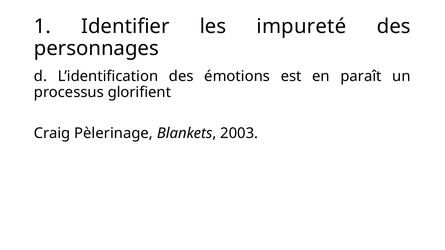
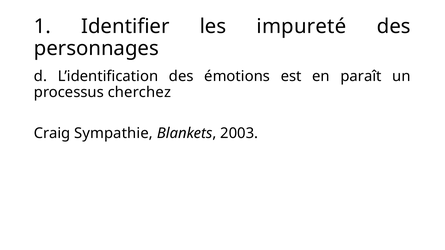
glorifient: glorifient -> cherchez (139, 92)
Pèlerinage: Pèlerinage -> Sympathie (114, 134)
